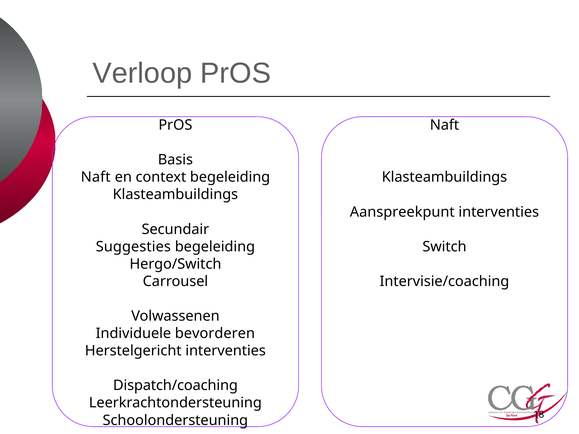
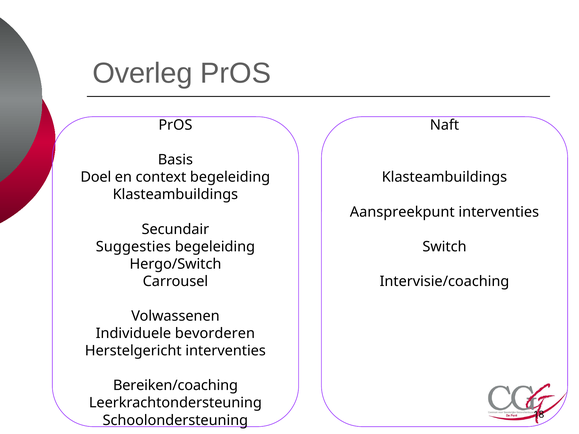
Verloop: Verloop -> Overleg (143, 73)
Naft: Naft -> Doel (96, 177)
Dispatch/coaching: Dispatch/coaching -> Bereiken/coaching (175, 386)
